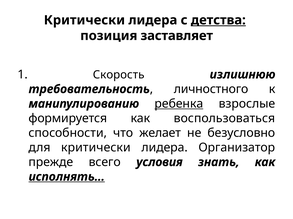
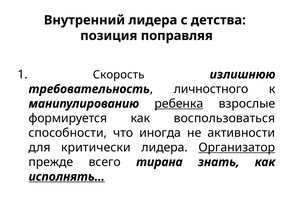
Критически: Критически -> Внутренний (84, 20)
детства underline: present -> none (218, 20)
заставляет: заставляет -> поправляя (177, 36)
желает: желает -> иногда (160, 133)
безусловно: безусловно -> активности (241, 133)
Организатор underline: none -> present (237, 148)
условия: условия -> тирана (159, 163)
